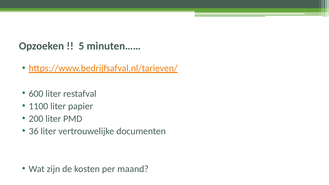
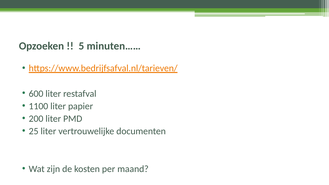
36: 36 -> 25 (34, 131)
